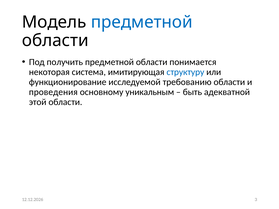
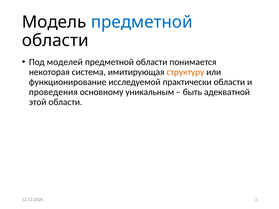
получить: получить -> моделей (65, 62)
структуру colour: blue -> orange (185, 72)
требованию: требованию -> практически (187, 82)
